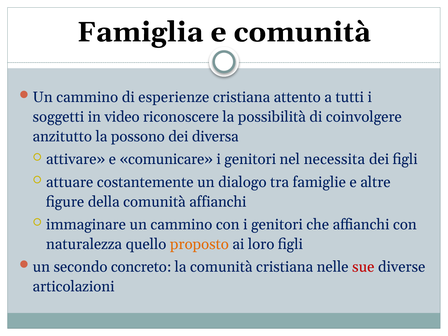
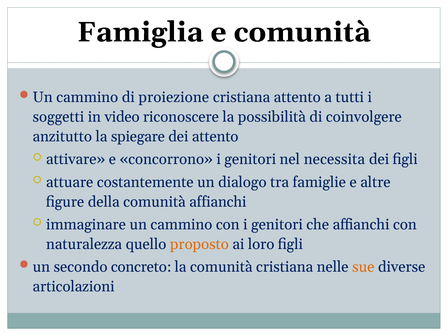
esperienze: esperienze -> proiezione (174, 97)
possono: possono -> spiegare (138, 137)
dei diversa: diversa -> attento (215, 137)
comunicare: comunicare -> concorrono (166, 159)
sue colour: red -> orange (363, 267)
